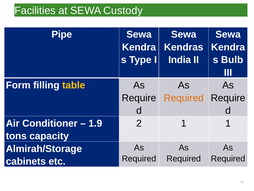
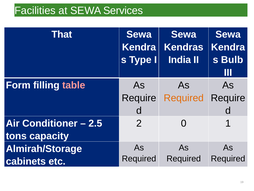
Custody: Custody -> Services (123, 11)
Pipe: Pipe -> That (62, 34)
table colour: yellow -> pink (74, 85)
1.9: 1.9 -> 2.5 (95, 123)
2 1: 1 -> 0 (184, 123)
